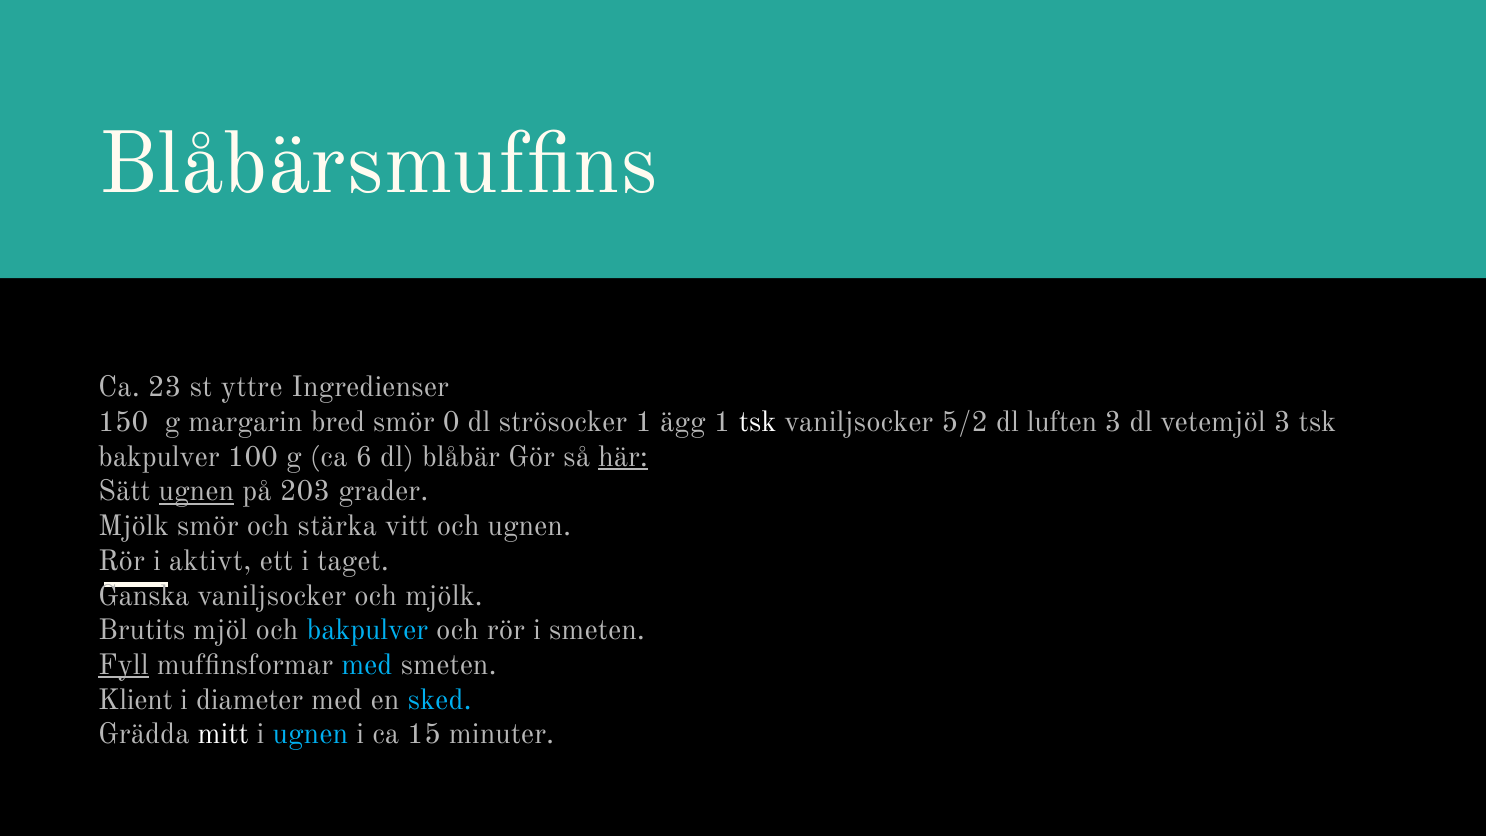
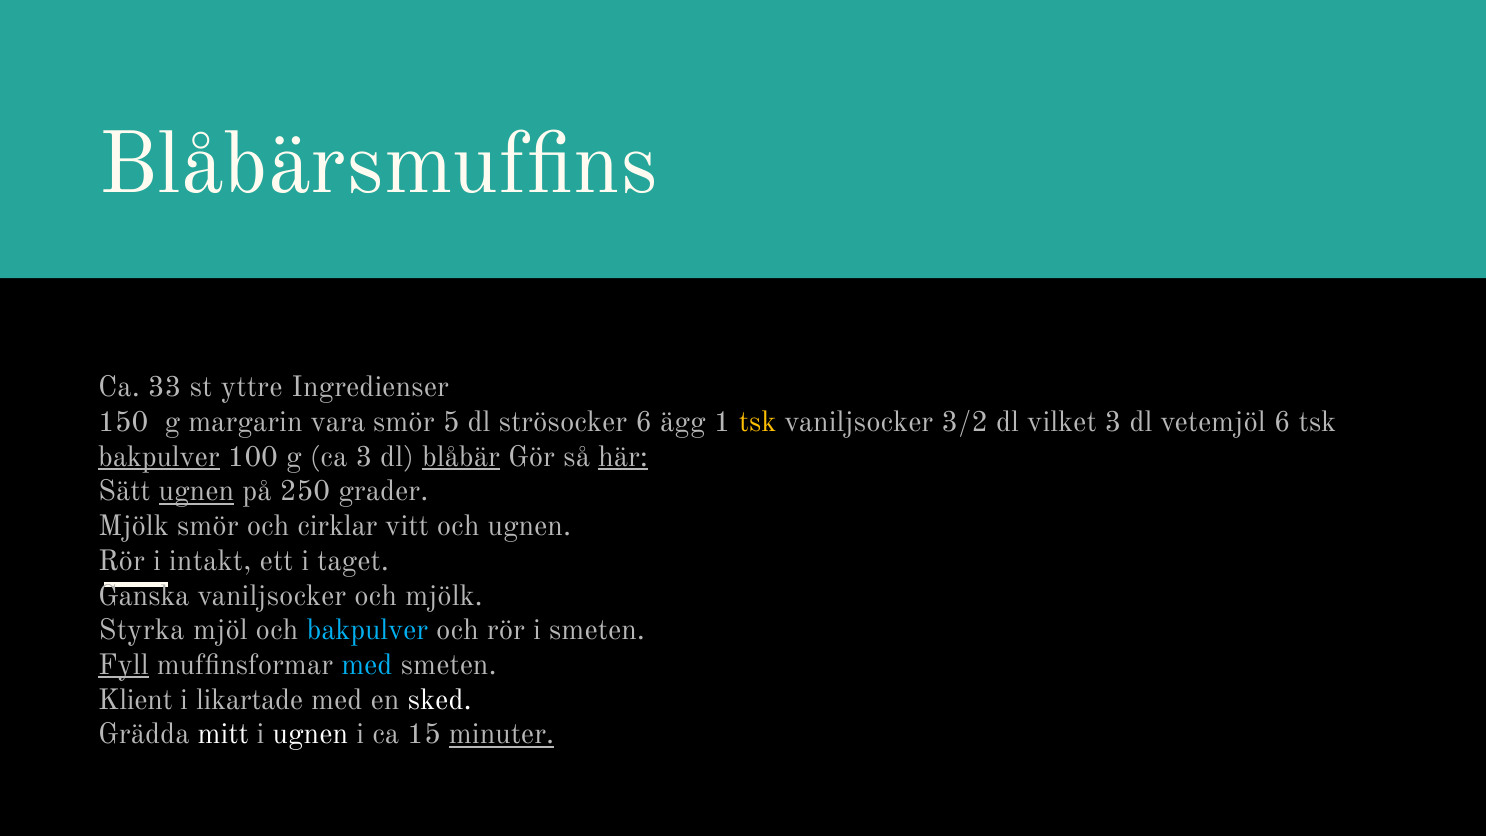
23: 23 -> 33 (165, 387)
bred: bred -> vara (338, 422)
0: 0 -> 5 (451, 422)
strösocker 1: 1 -> 6 (644, 422)
tsk colour: white -> yellow (758, 422)
5/2: 5/2 -> 3/2 (965, 422)
luften: luften -> vilket (1062, 422)
vetemjöl 3: 3 -> 6 (1282, 422)
bakpulver underline: none -> present (159, 457)
ca 6: 6 -> 3 (364, 457)
blåbär underline: none -> present (461, 457)
203: 203 -> 250 (305, 491)
stärka: stärka -> cirklar (337, 526)
aktivt: aktivt -> intakt (210, 561)
Brutits: Brutits -> Styrka (142, 630)
diameter: diameter -> likartade (250, 700)
sked colour: light blue -> white (440, 700)
ugnen colour: light blue -> white (310, 734)
minuter underline: none -> present (502, 734)
